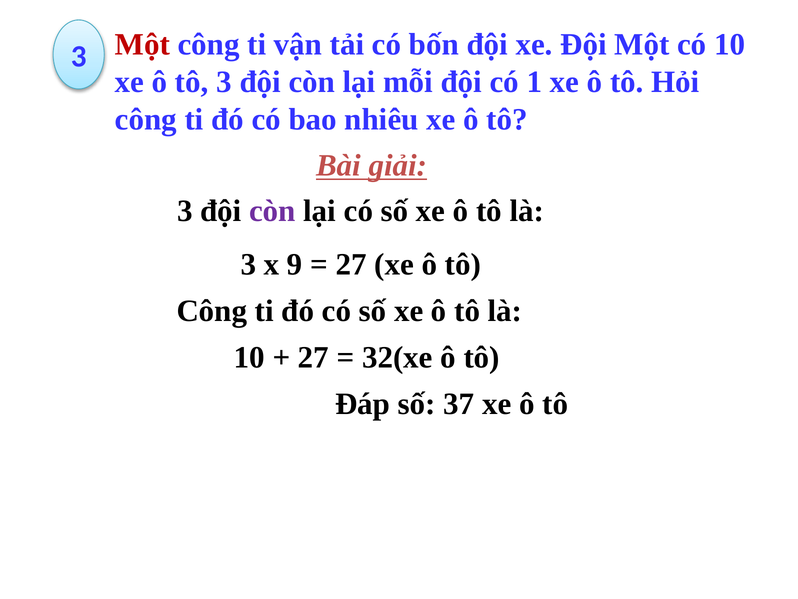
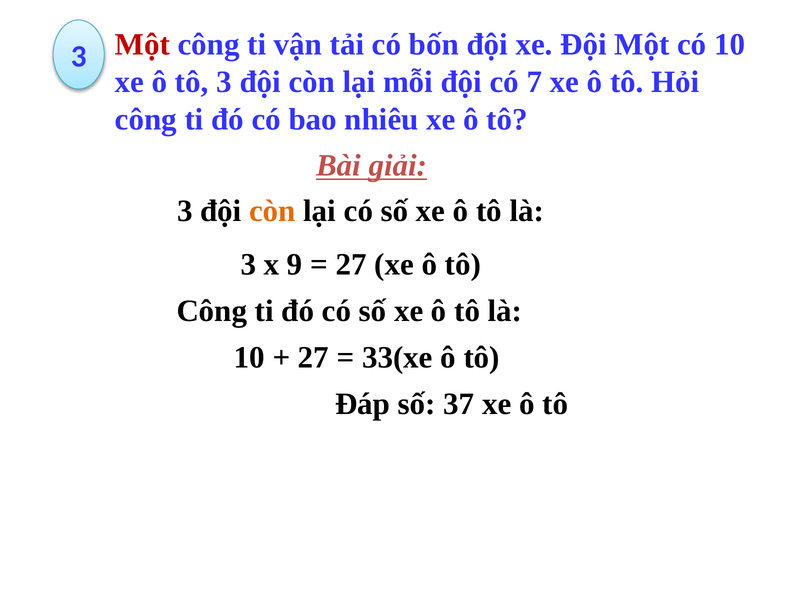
1: 1 -> 7 (534, 82)
còn colour: purple -> orange (272, 211)
32(xe: 32(xe -> 33(xe (397, 357)
